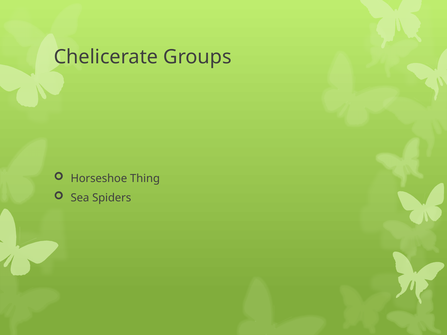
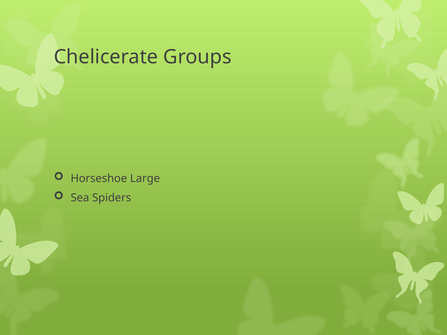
Thing: Thing -> Large (145, 178)
